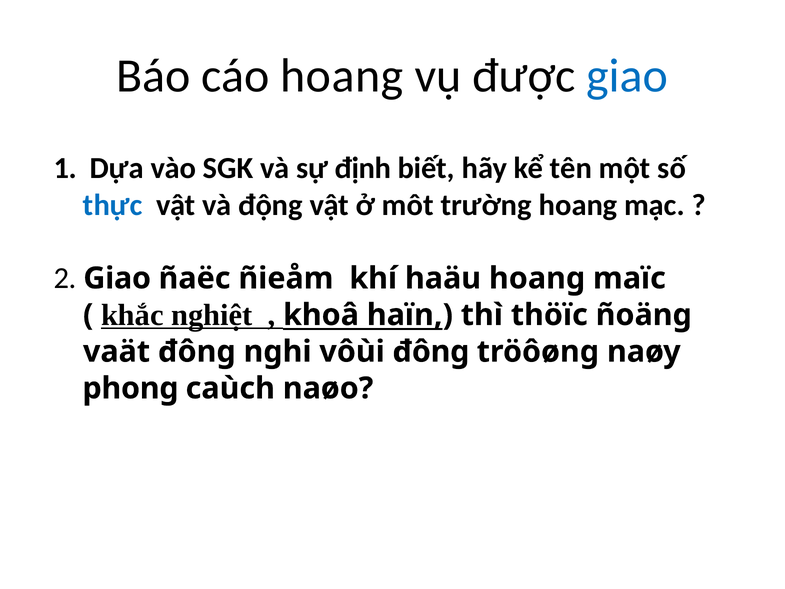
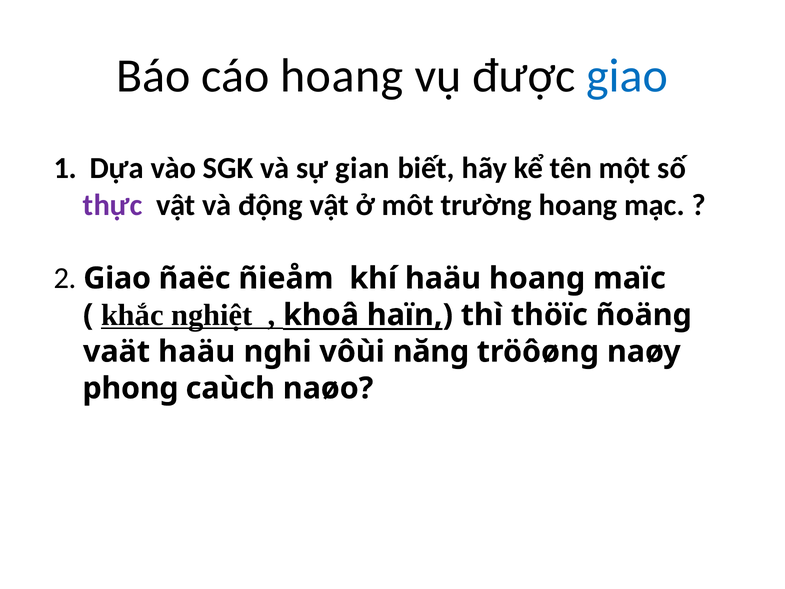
định: định -> gian (363, 168)
thực colour: blue -> purple (113, 205)
vaät đông: đông -> haäu (197, 351)
vôùi đông: đông -> năng (431, 351)
